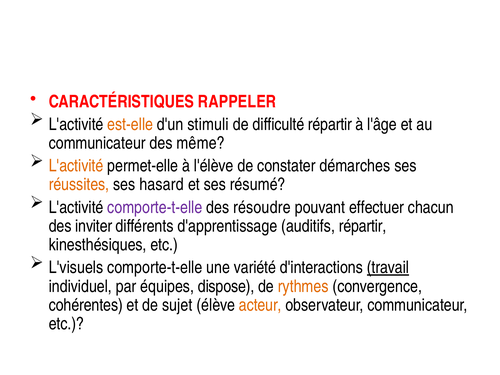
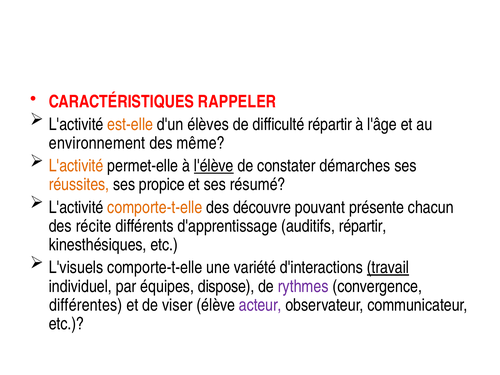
stimuli: stimuli -> élèves (208, 124)
communicateur: communicateur -> environnement (97, 143)
l'élève underline: none -> present (214, 166)
hasard: hasard -> propice (162, 185)
comporte-t-elle colour: purple -> orange (155, 207)
résoudre: résoudre -> découvre (262, 207)
effectuer: effectuer -> présente (377, 207)
inviter: inviter -> récite (94, 226)
rythmes colour: orange -> purple (303, 286)
cohérentes: cohérentes -> différentes (86, 305)
sujet: sujet -> viser (177, 305)
acteur colour: orange -> purple (260, 305)
